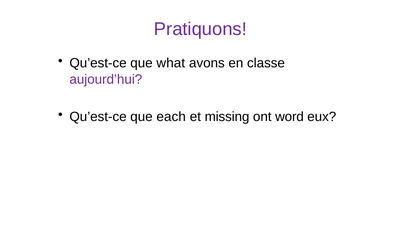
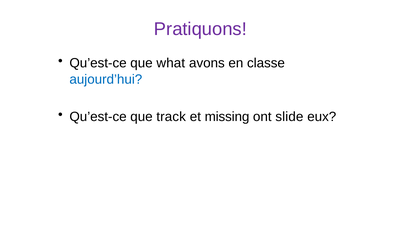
aujourd’hui colour: purple -> blue (106, 79)
each: each -> track (171, 117)
word: word -> slide (289, 117)
